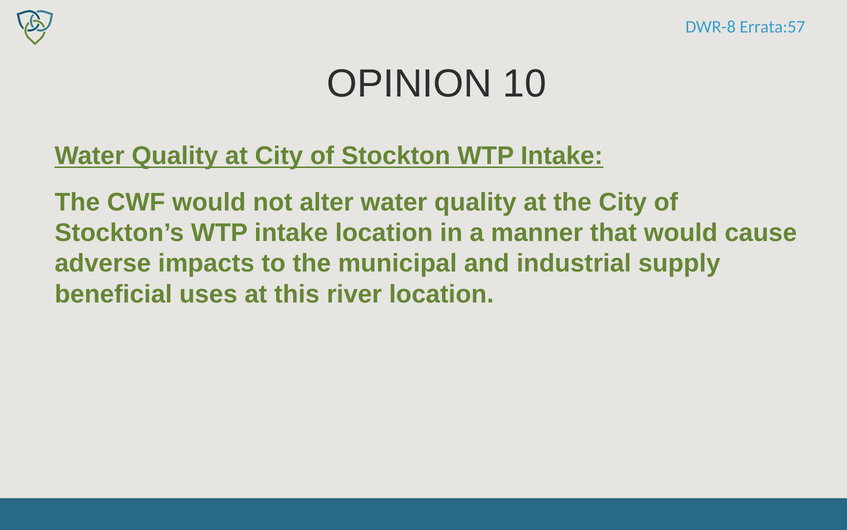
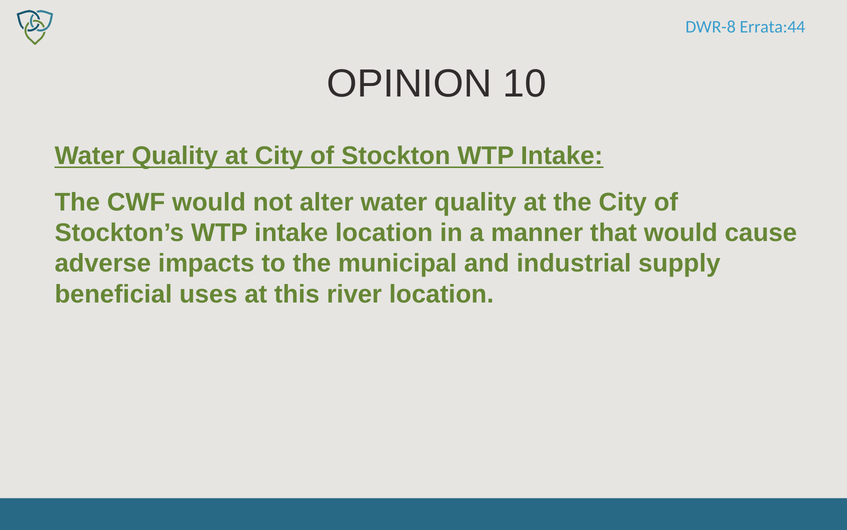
Errata:57: Errata:57 -> Errata:44 (772, 27)
